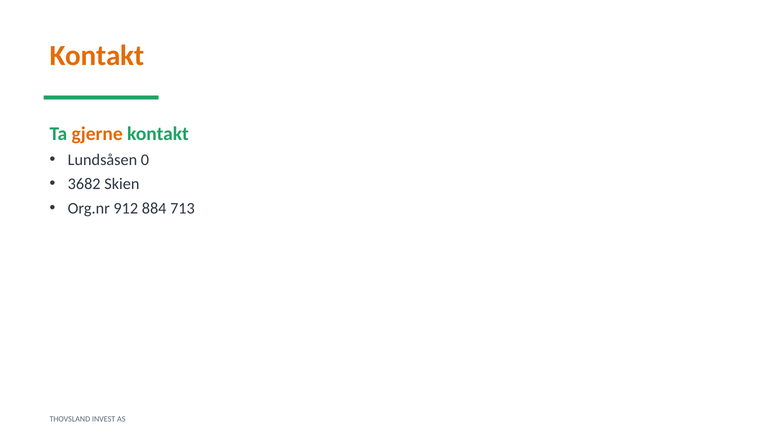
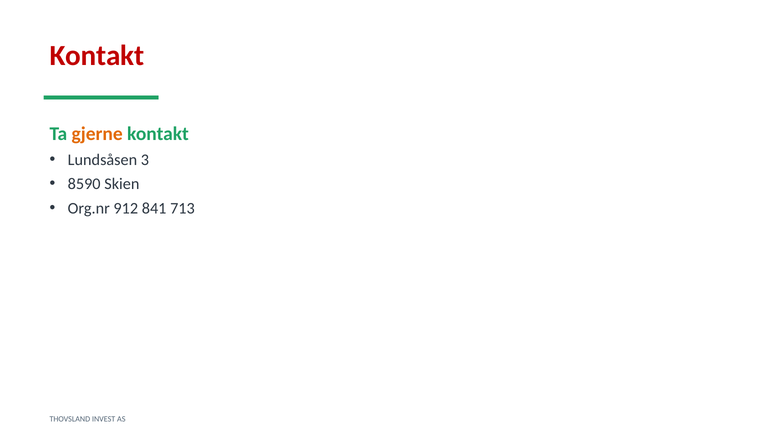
Kontakt colour: orange -> red (97, 56)
0: 0 -> 3 (145, 160)
3682: 3682 -> 8590 (84, 184)
884: 884 -> 841 (154, 209)
